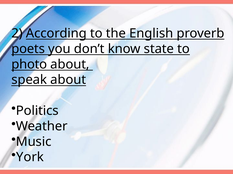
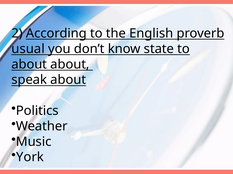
poets: poets -> usual (28, 49)
photo: photo -> about (29, 65)
